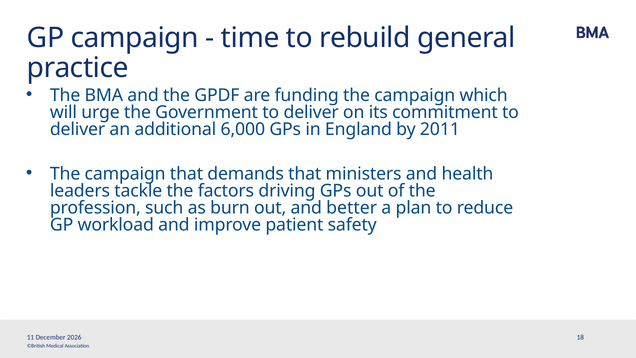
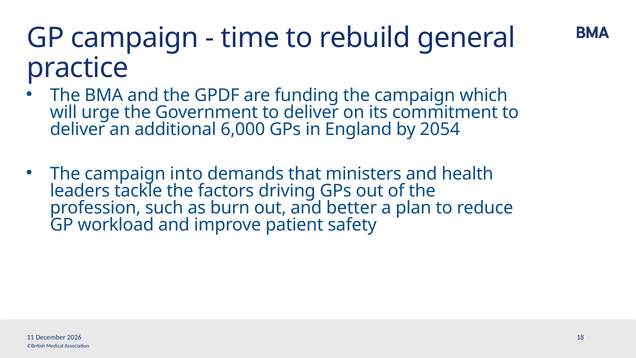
2011: 2011 -> 2054 (440, 129)
campaign that: that -> into (186, 174)
